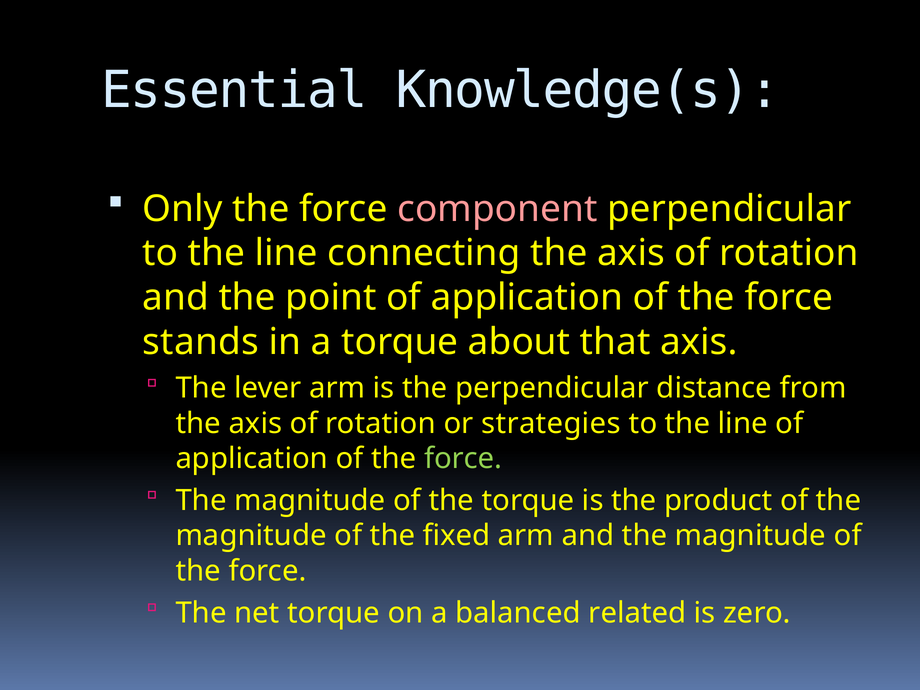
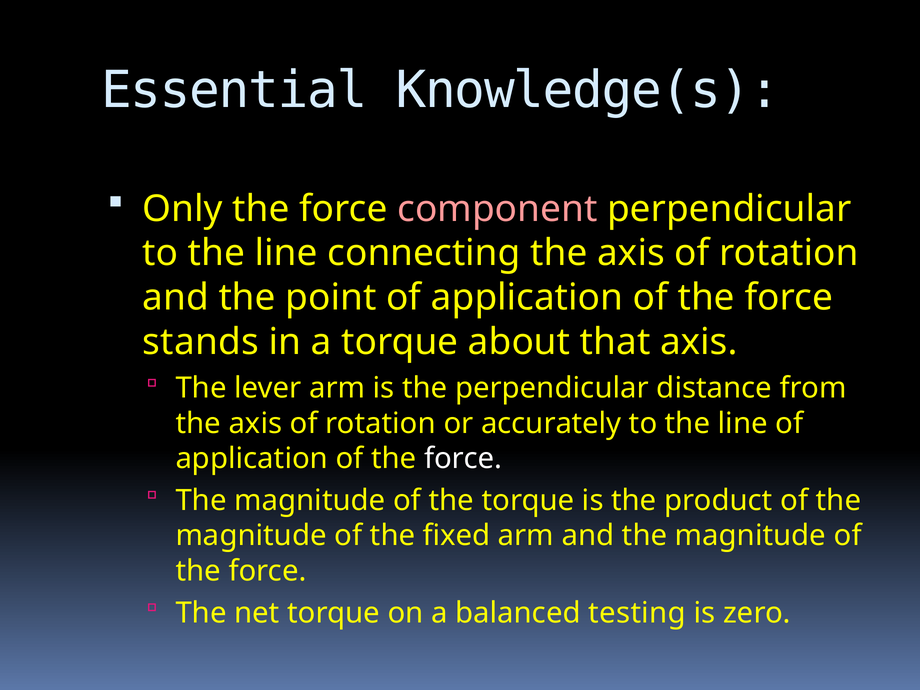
strategies: strategies -> accurately (551, 423)
force colour: light green -> white (463, 459)
related: related -> testing (637, 613)
